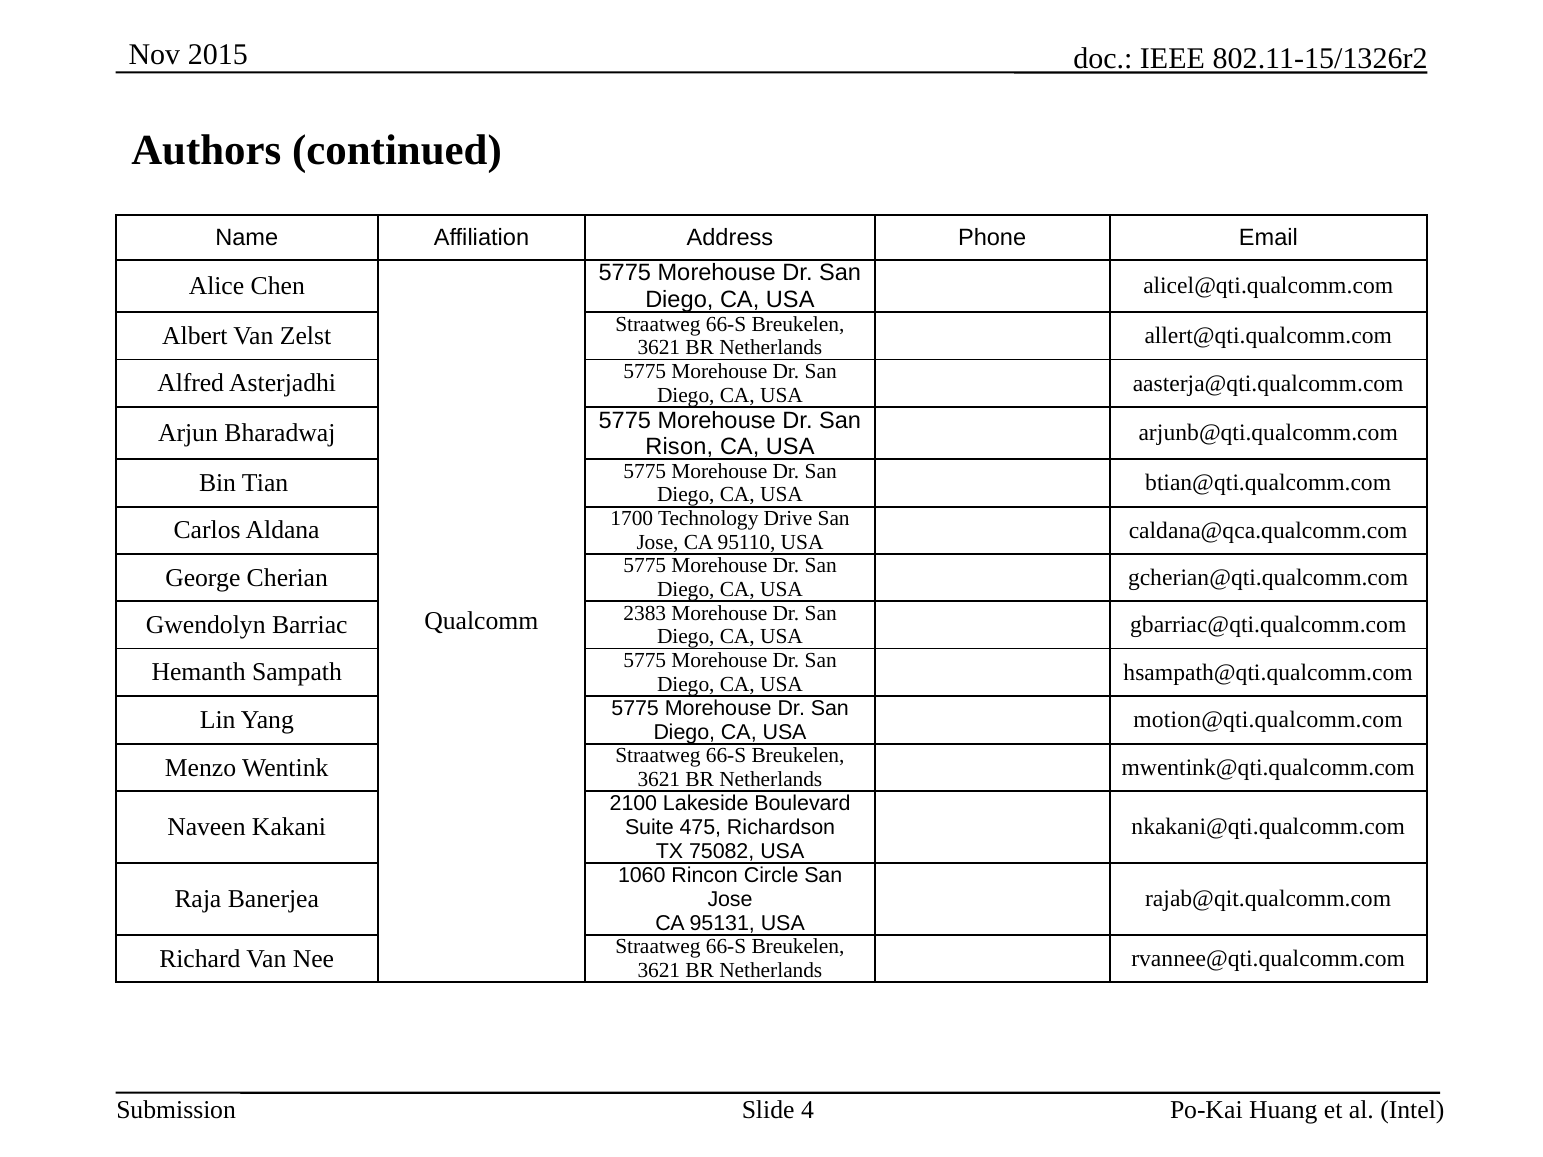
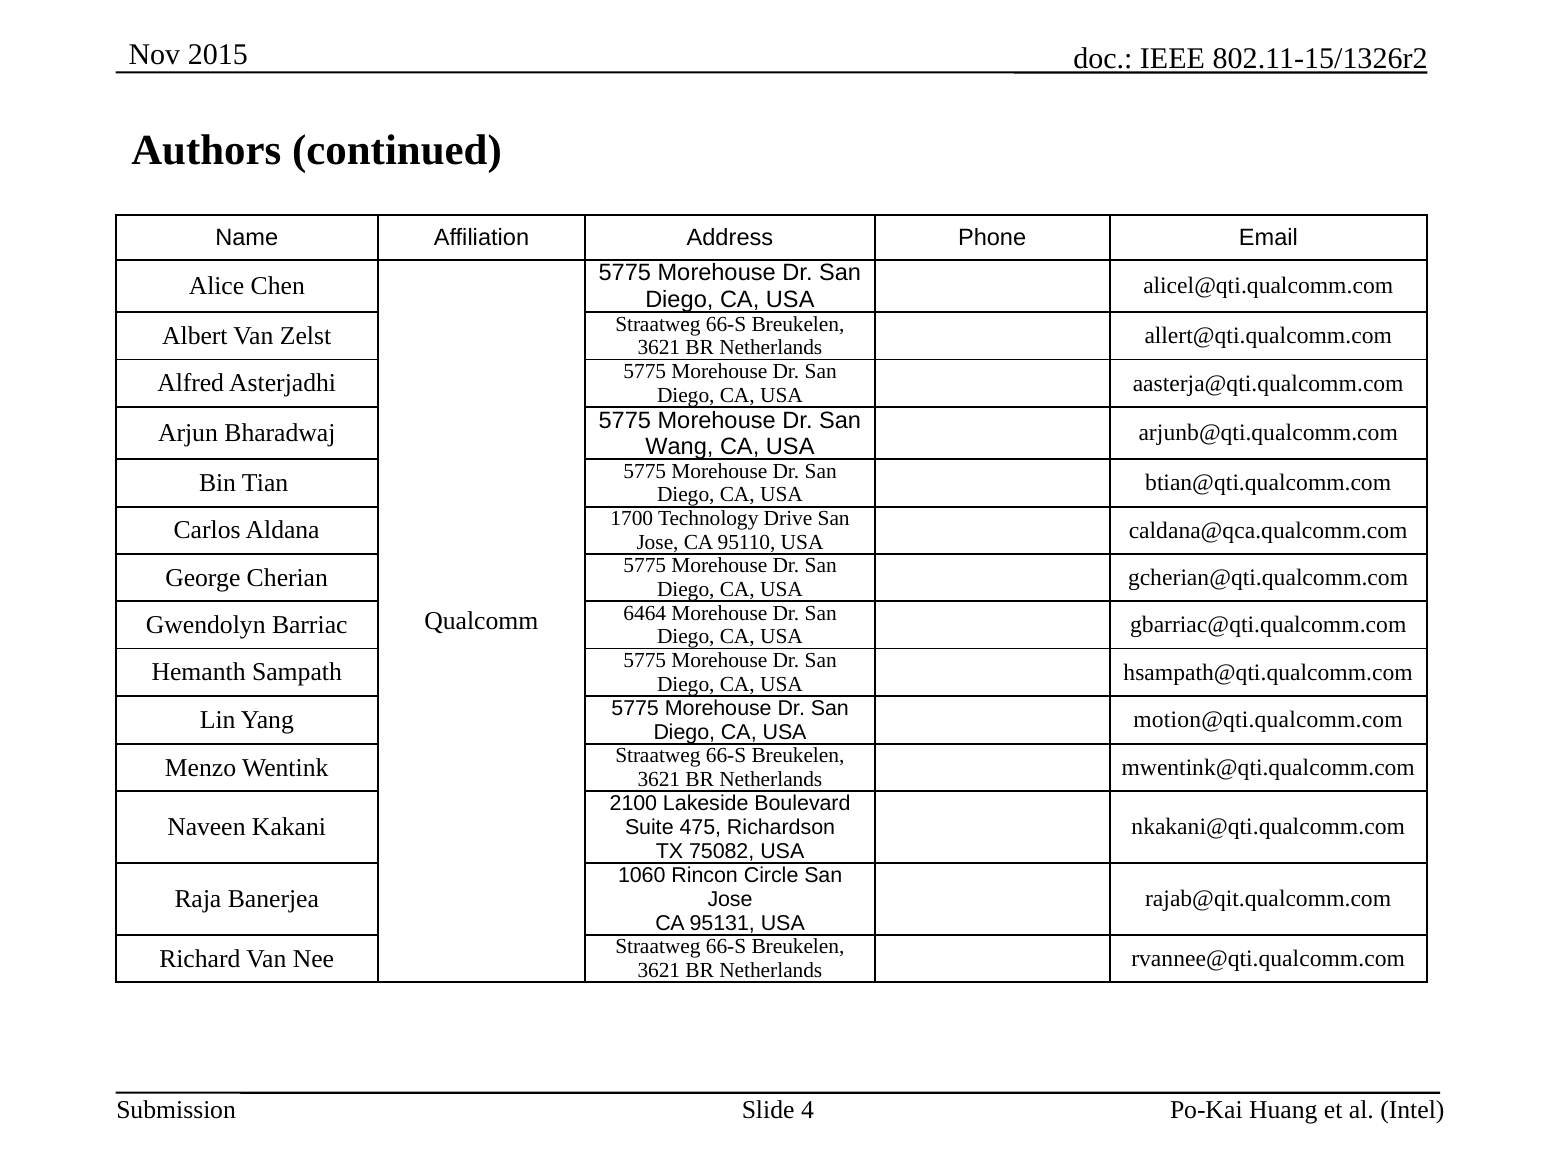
Rison: Rison -> Wang (679, 447)
2383: 2383 -> 6464 (645, 613)
